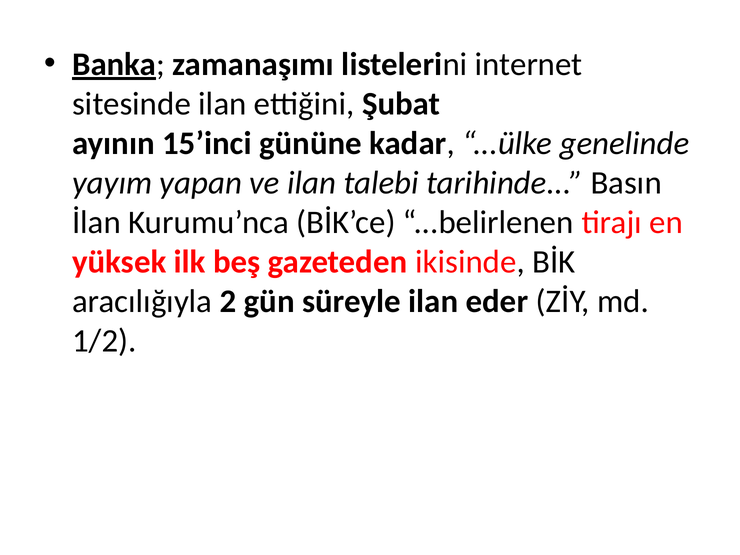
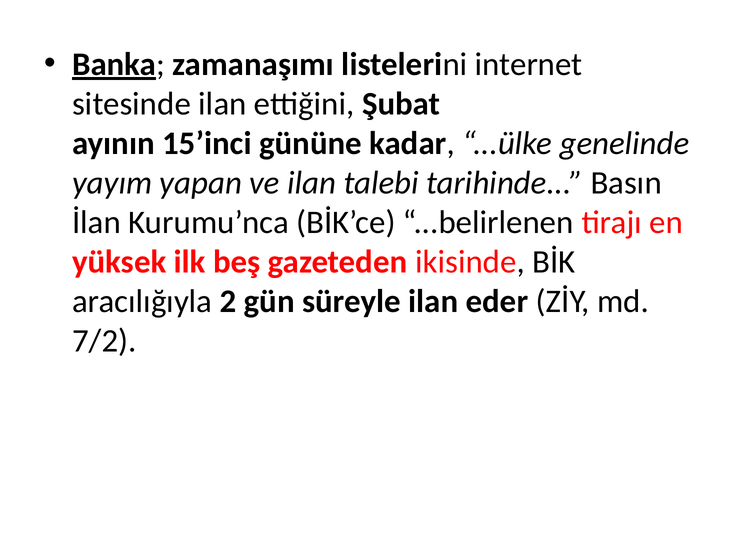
1/2: 1/2 -> 7/2 (104, 341)
